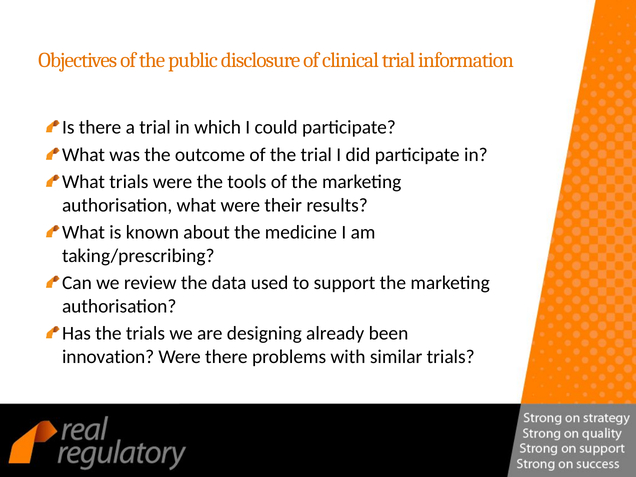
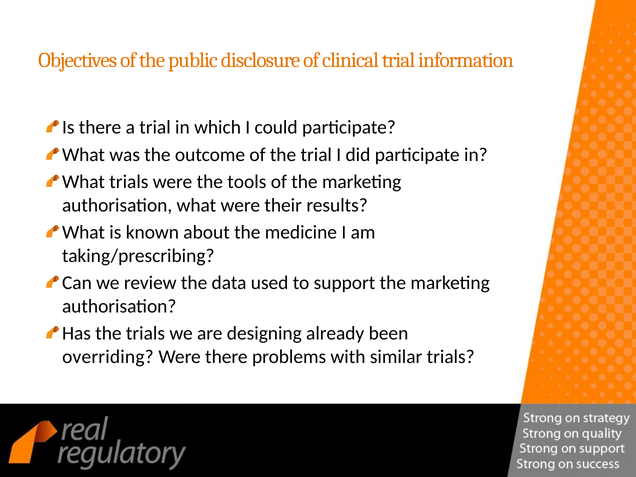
innovation: innovation -> overriding (108, 357)
